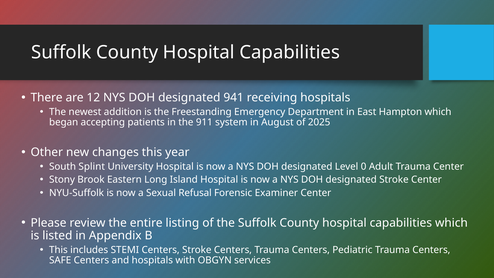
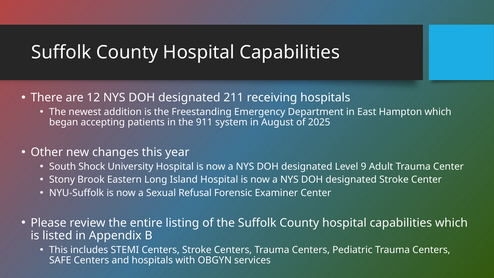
941: 941 -> 211 (234, 98)
Splint: Splint -> Shock (92, 167)
0: 0 -> 9 (364, 167)
